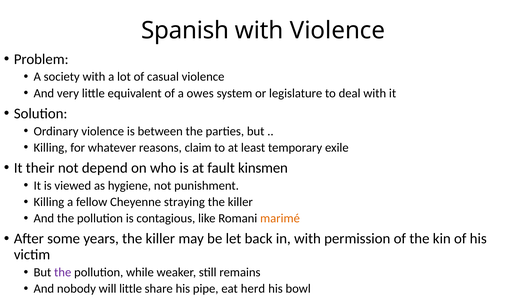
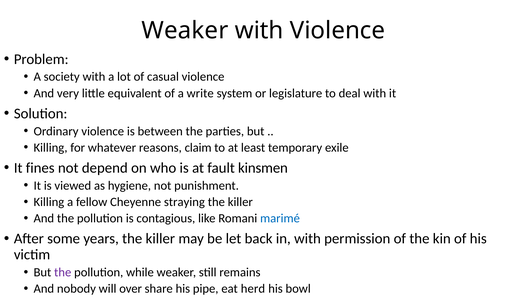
Spanish: Spanish -> Weaker (185, 31)
owes: owes -> write (200, 93)
their: their -> fines (40, 168)
marimé colour: orange -> blue (280, 218)
will little: little -> over (131, 288)
